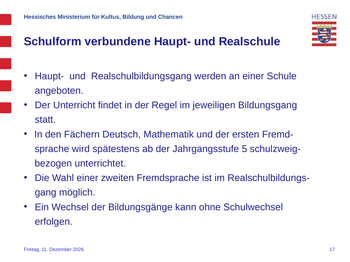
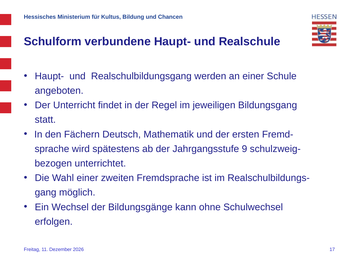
5: 5 -> 9 (244, 149)
